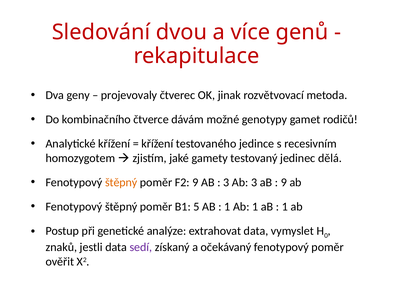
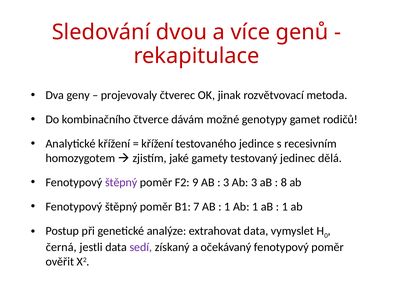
štěpný colour: orange -> purple (121, 182)
9: 9 -> 8 (284, 182)
5: 5 -> 7 (196, 206)
znaků: znaků -> černá (61, 247)
